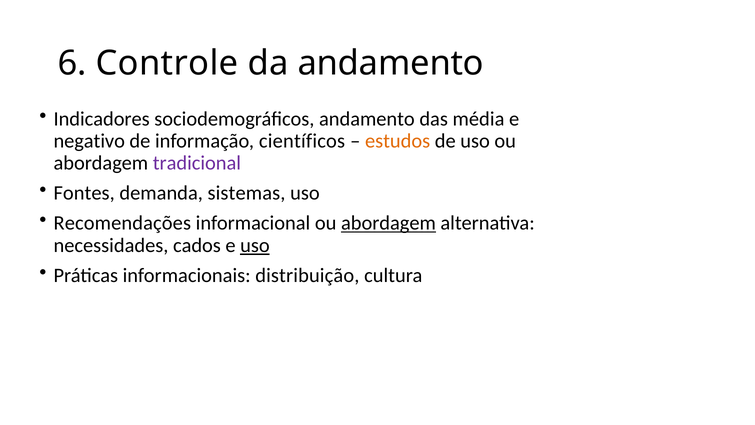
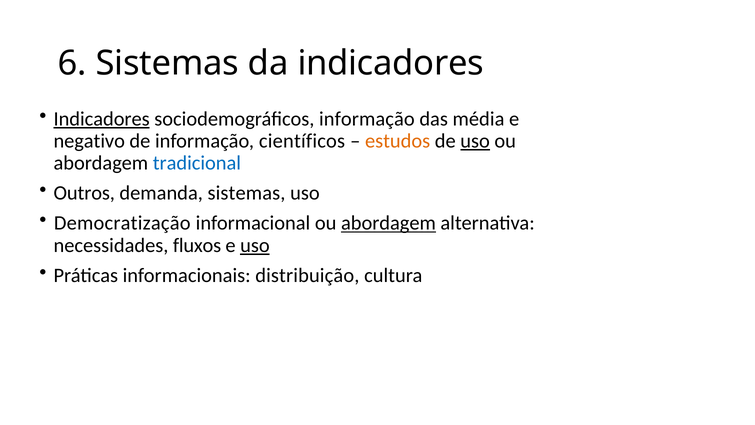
6 Controle: Controle -> Sistemas (167, 63)
da andamento: andamento -> indicadores (391, 63)
Indicadores underline: none -> present (102, 119)
sociodemográficos andamento: andamento -> informação (367, 119)
uso underline: none -> present (475, 141)
tradicional colour: purple -> blue (197, 163)
Fontes: Fontes -> Outros (84, 193)
Recomendações: Recomendações -> Democratização (122, 223)
cados: cados -> fluxos (197, 245)
